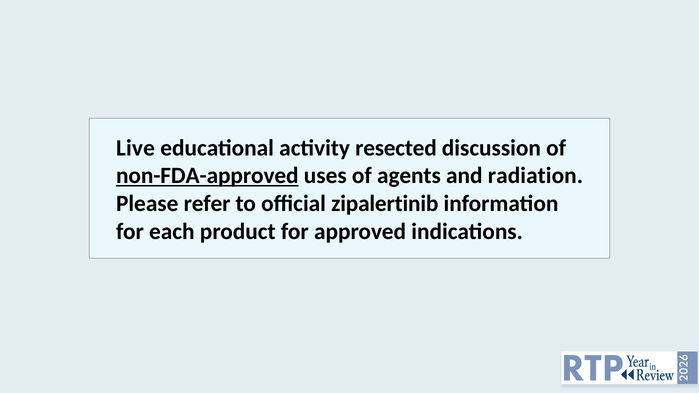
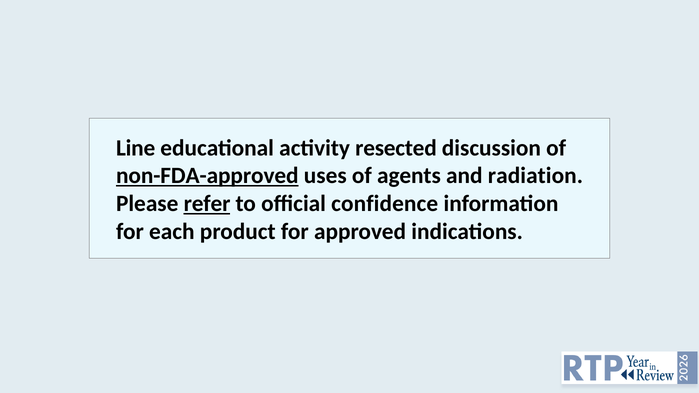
Live: Live -> Line (136, 148)
refer underline: none -> present (207, 204)
zipalertinib: zipalertinib -> confidence (385, 204)
